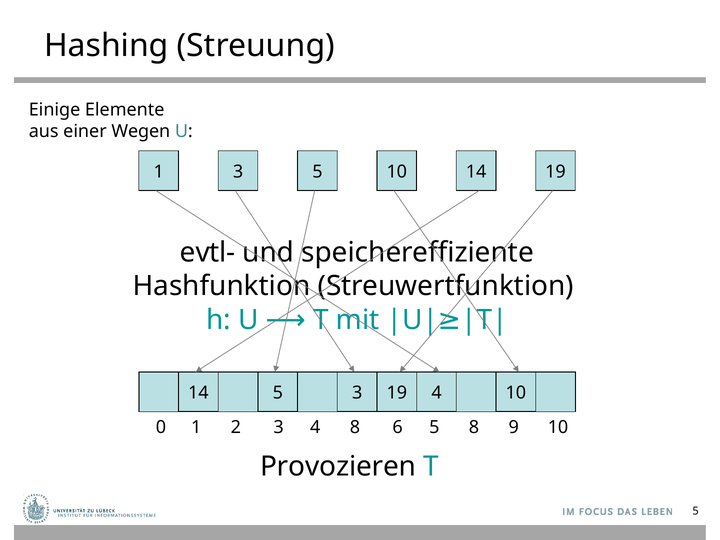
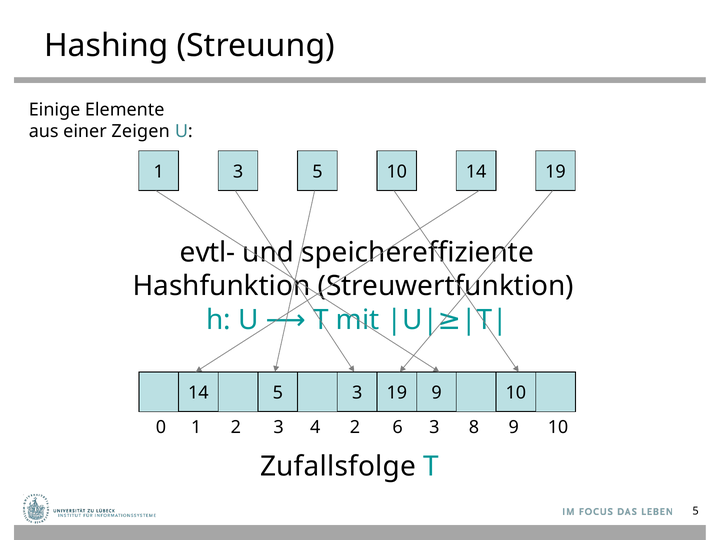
Wegen: Wegen -> Zeigen (141, 132)
5 4: 4 -> 9 (437, 393)
4 8: 8 -> 2 (355, 427)
6 5: 5 -> 3 (434, 427)
Provozieren: Provozieren -> Zufallsfolge (338, 467)
